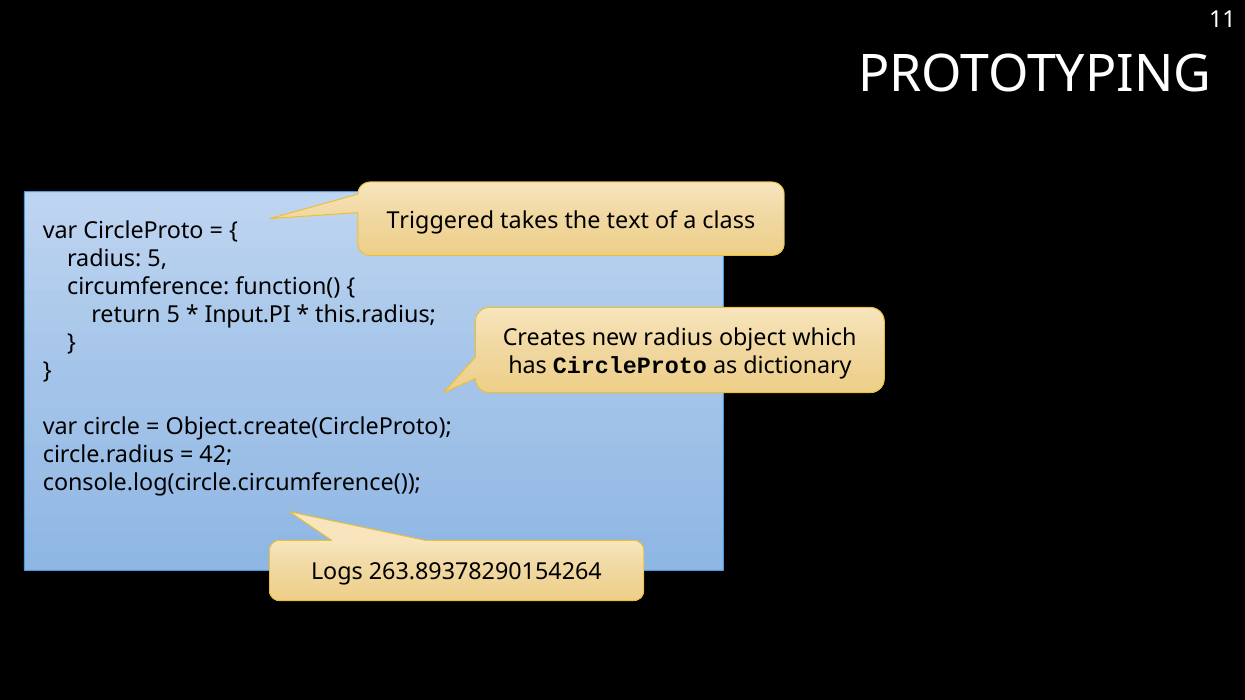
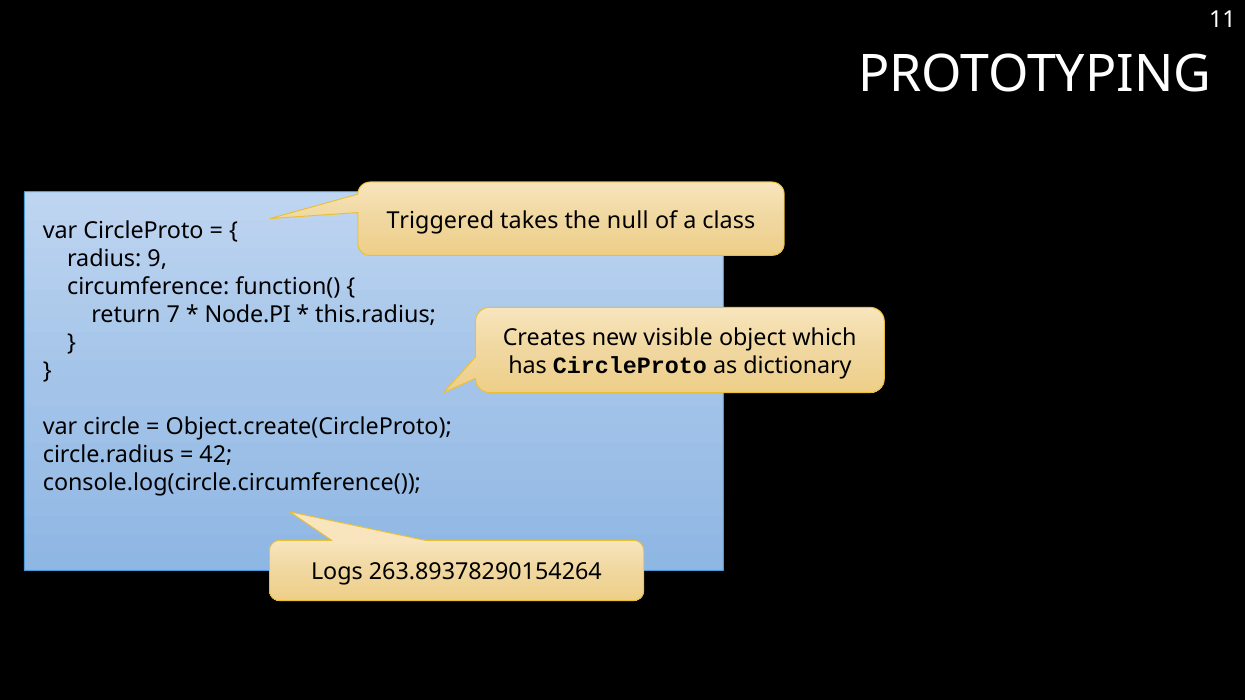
text: text -> null (628, 220)
radius 5: 5 -> 9 (157, 259)
return 5: 5 -> 7 (173, 315)
Input.PI: Input.PI -> Node.PI (248, 315)
new radius: radius -> visible (678, 338)
